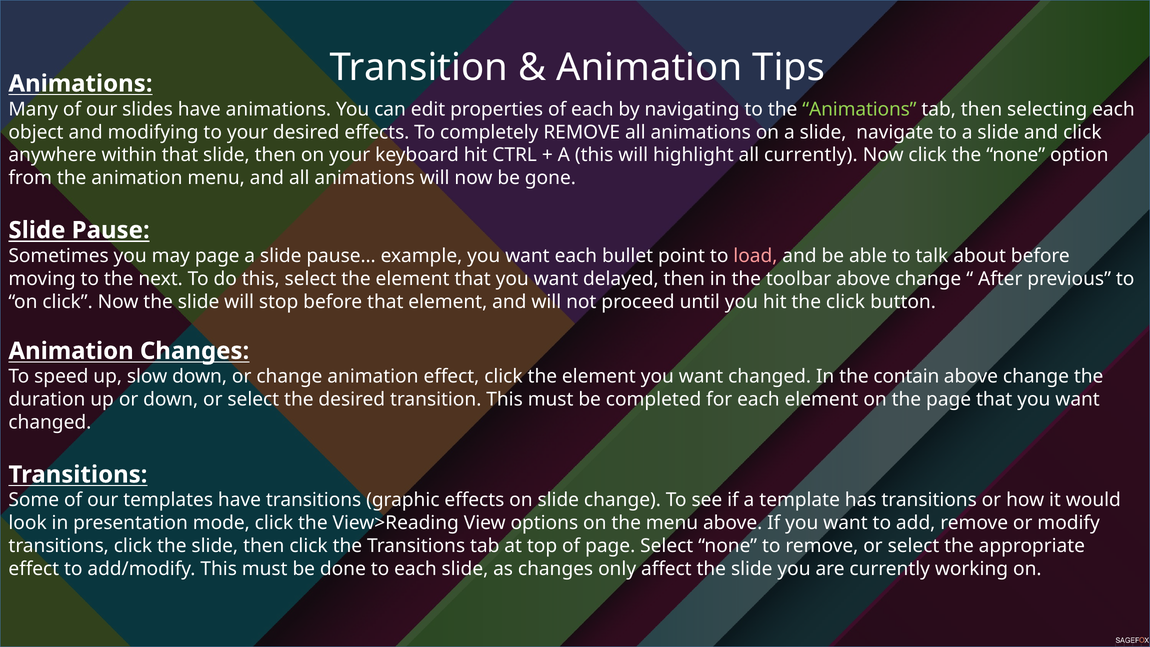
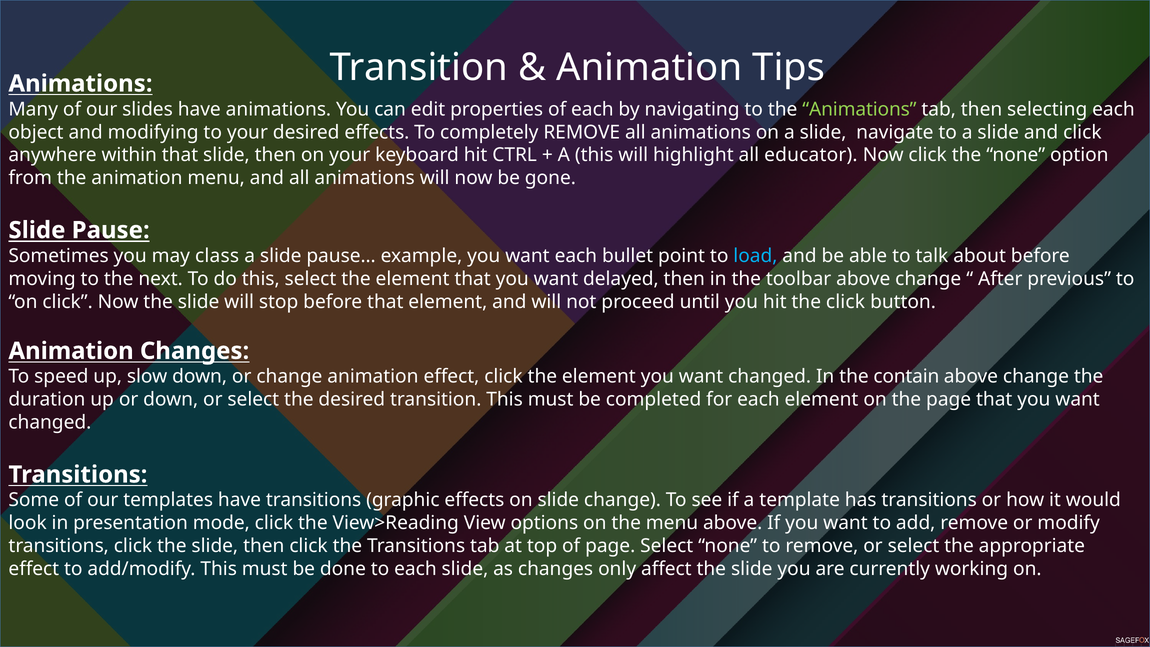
all currently: currently -> educator (811, 155)
may page: page -> class (217, 256)
load colour: pink -> light blue (755, 256)
